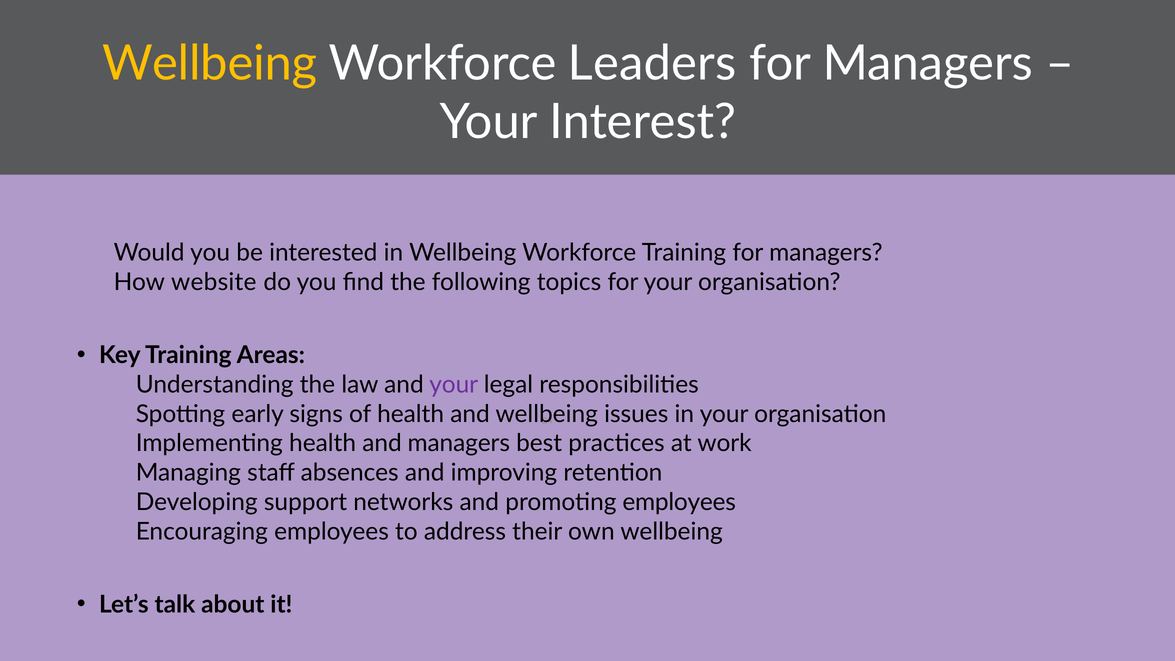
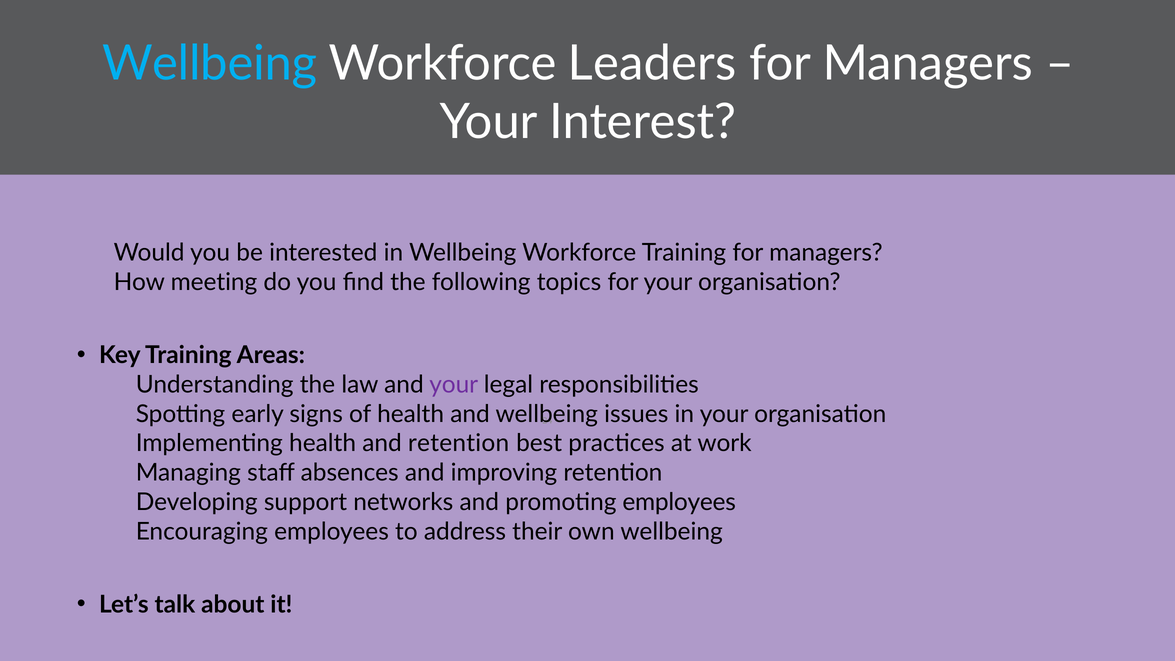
Wellbeing colour: yellow -> light blue (210, 64)
website: website -> meeting (214, 282)
and managers: managers -> retention (459, 443)
